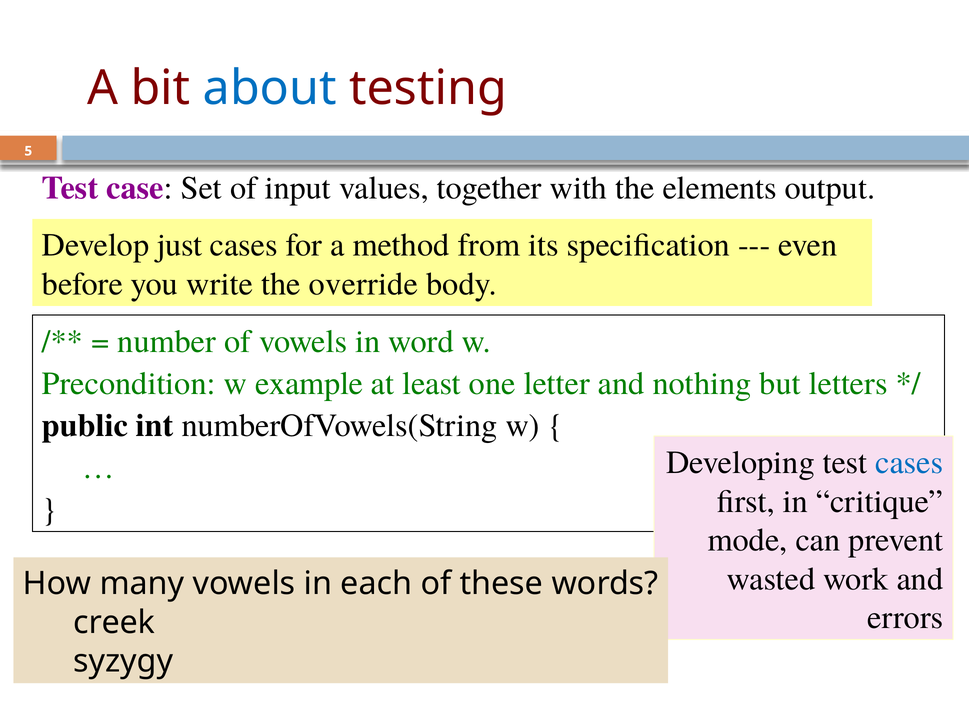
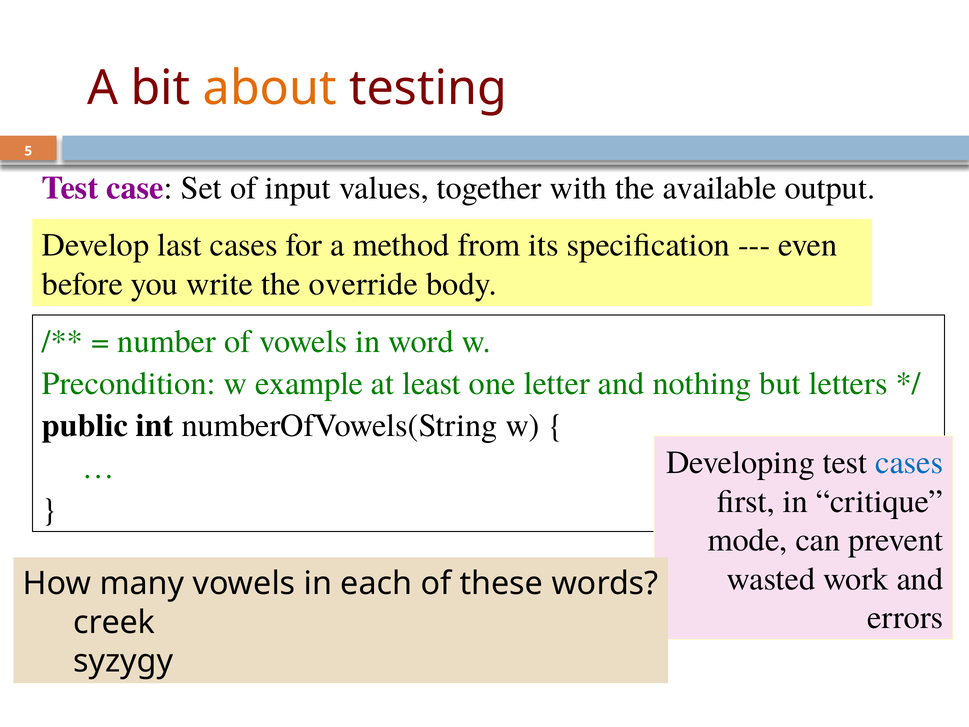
about colour: blue -> orange (270, 88)
elements: elements -> available (720, 188)
just: just -> last (180, 245)
